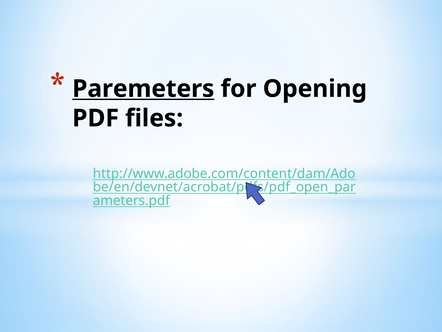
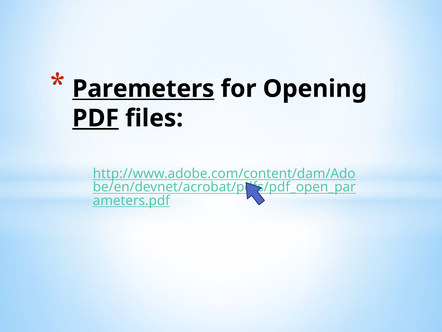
PDF underline: none -> present (96, 118)
